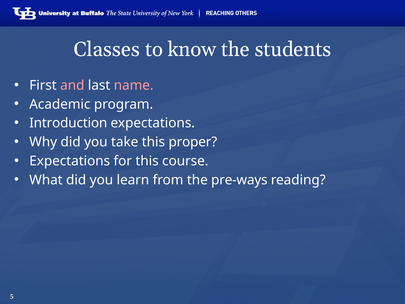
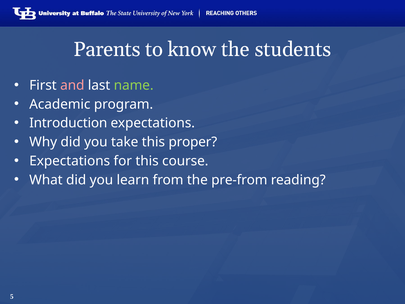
Classes: Classes -> Parents (107, 49)
name colour: pink -> light green (134, 85)
pre-ways: pre-ways -> pre-from (239, 180)
